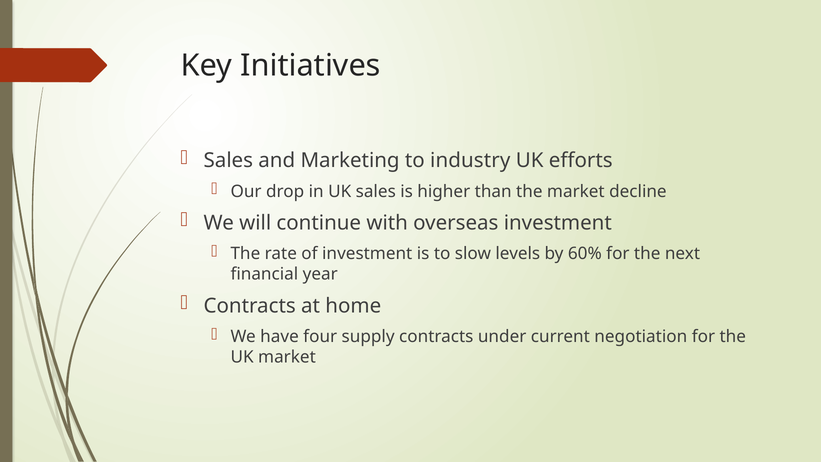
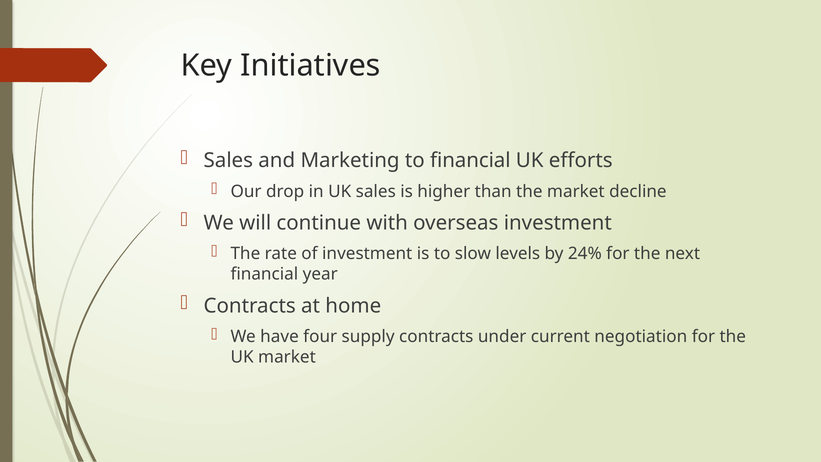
to industry: industry -> financial (470, 161)
60%: 60% -> 24% (585, 254)
